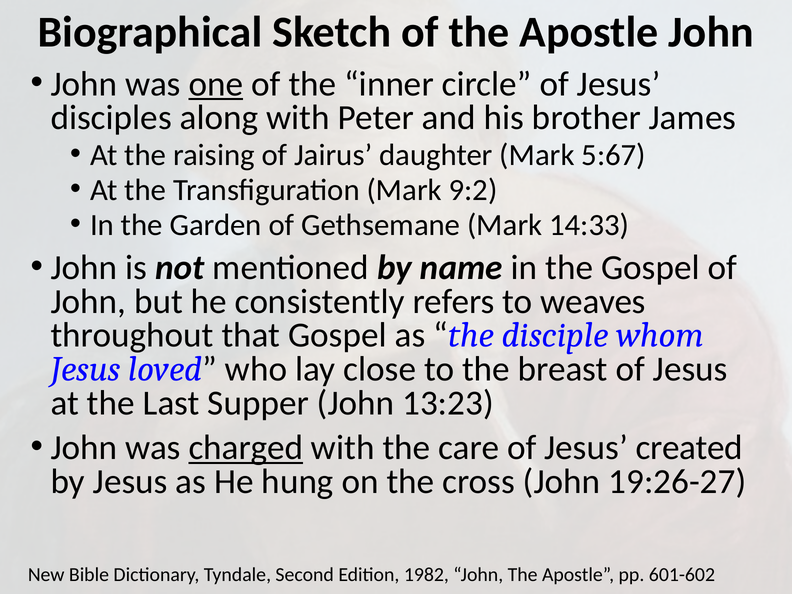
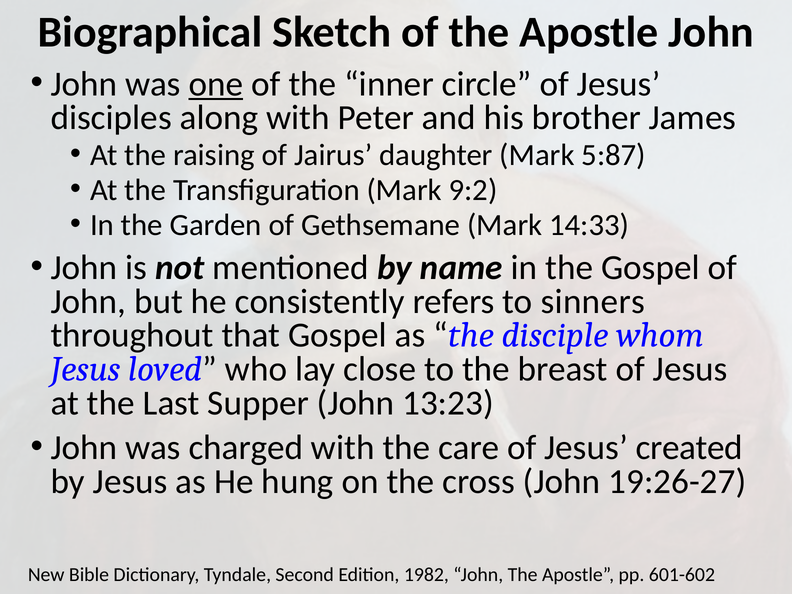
5:67: 5:67 -> 5:87 (614, 155)
weaves: weaves -> sinners (593, 301)
charged underline: present -> none (246, 448)
